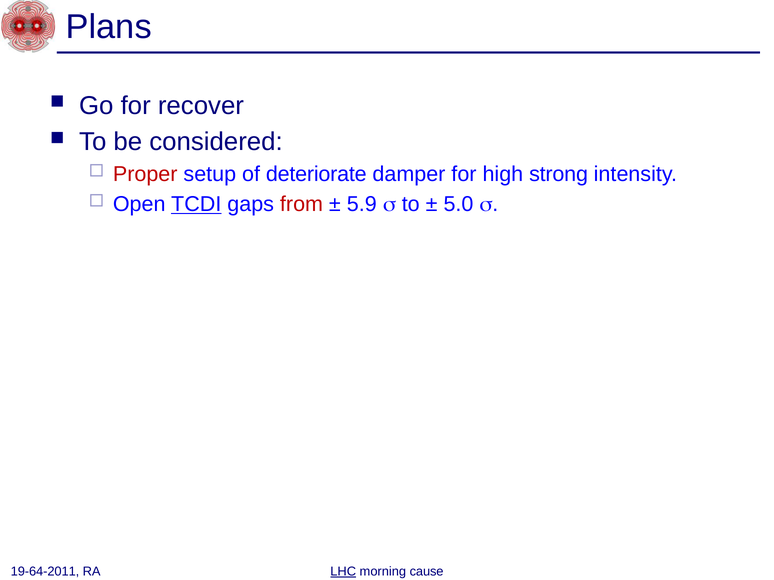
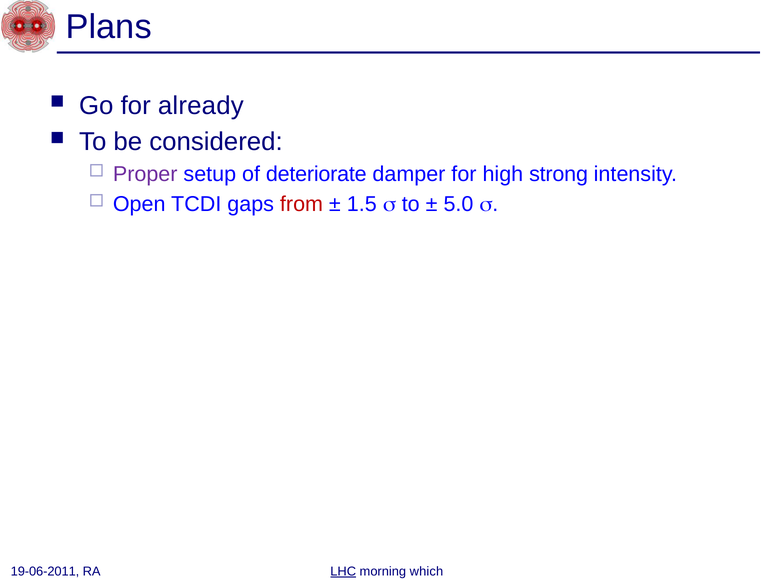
recover: recover -> already (201, 106)
Proper colour: red -> purple (145, 174)
TCDI underline: present -> none (196, 204)
5.9: 5.9 -> 1.5 (362, 204)
19-64-2011: 19-64-2011 -> 19-06-2011 (45, 572)
cause: cause -> which (426, 572)
